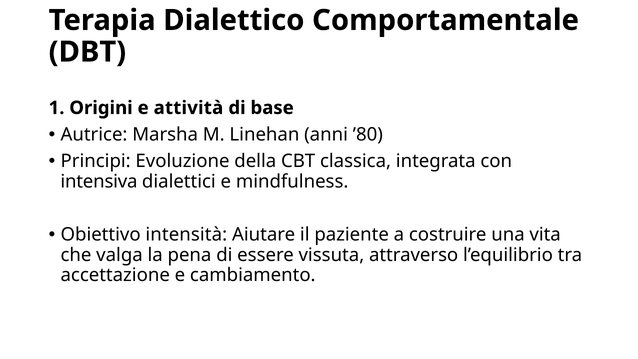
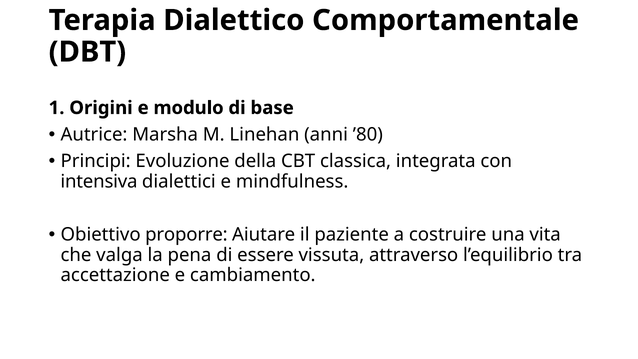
attività: attività -> modulo (189, 108)
intensità: intensità -> proporre (186, 235)
